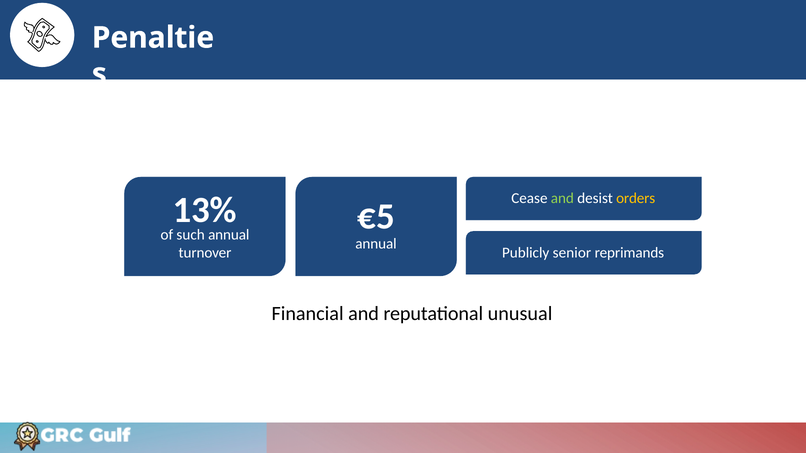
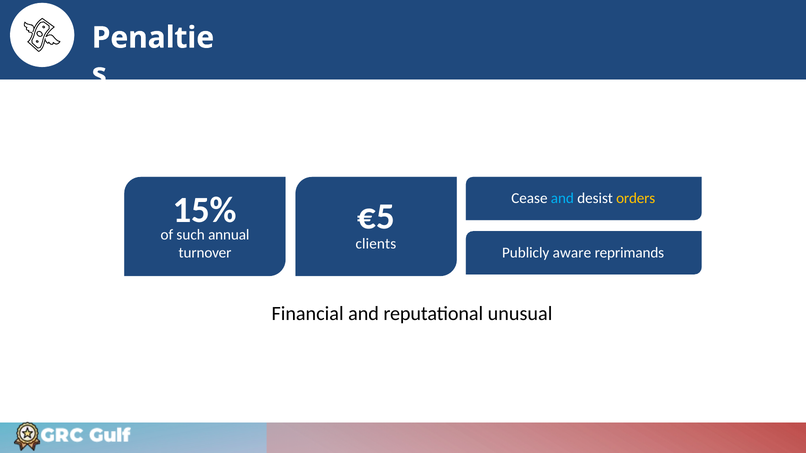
and colour: light green -> light blue (562, 199)
13%: 13% -> 15% (205, 210)
annual: annual -> clients (376, 244)
senior: senior -> aware (572, 253)
